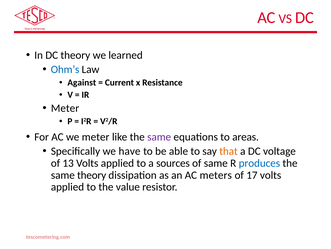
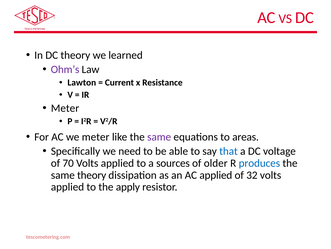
Ohm’s colour: blue -> purple (65, 69)
Against: Against -> Lawton (82, 82)
have: have -> need (130, 151)
that colour: orange -> blue (229, 151)
13: 13 -> 70 (68, 163)
of same: same -> older (216, 163)
AC meters: meters -> applied (216, 175)
17: 17 -> 32 (252, 175)
value: value -> apply (128, 186)
